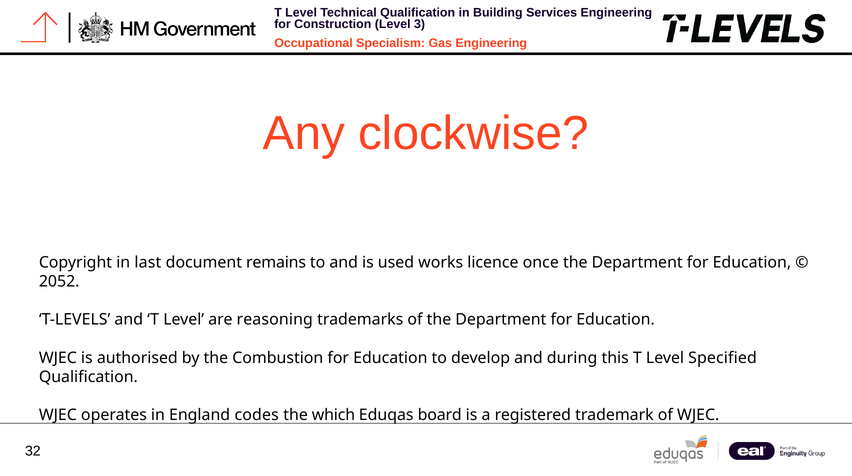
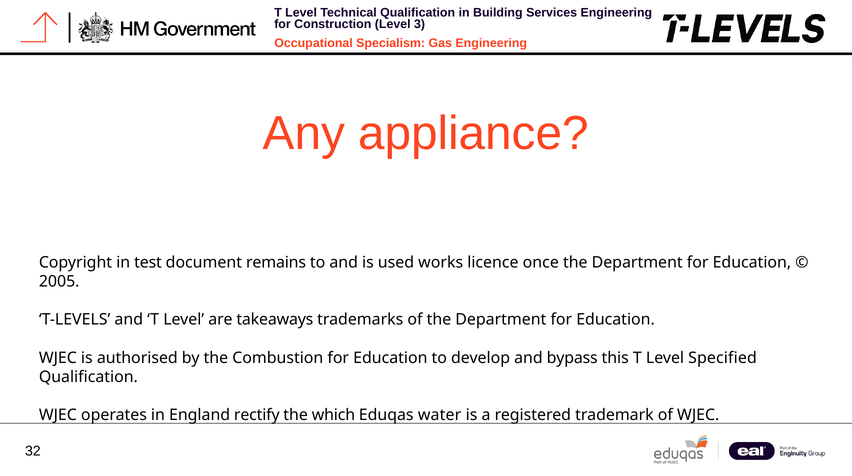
clockwise: clockwise -> appliance (473, 134)
last: last -> test (148, 262)
2052: 2052 -> 2005 (59, 282)
reasoning: reasoning -> takeaways (275, 320)
during: during -> bypass (572, 358)
codes: codes -> rectify (257, 415)
board: board -> water (440, 415)
